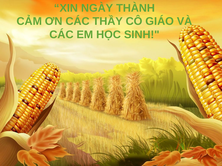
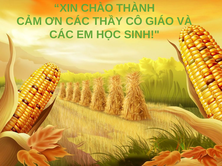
NGÀY: NGÀY -> CHÀO (97, 8)
